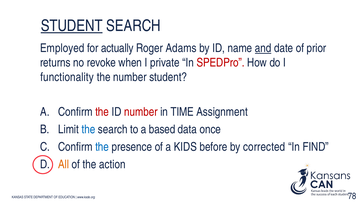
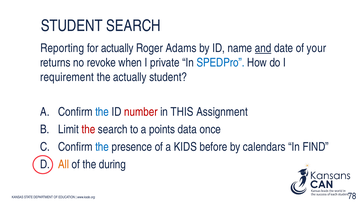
STUDENT underline: present -> none (72, 26)
Employed: Employed -> Reporting (62, 48)
prior: prior -> your (316, 48)
SPEDPro colour: red -> blue (221, 62)
functionality: functionality -> requirement (67, 77)
the number: number -> actually (130, 77)
the colour: red -> blue (102, 112)
TIME: TIME -> THIS (182, 112)
the colour: blue -> red (88, 129)
based: based -> points (162, 129)
corrected: corrected -> calendars (264, 146)
action: action -> during (112, 164)
